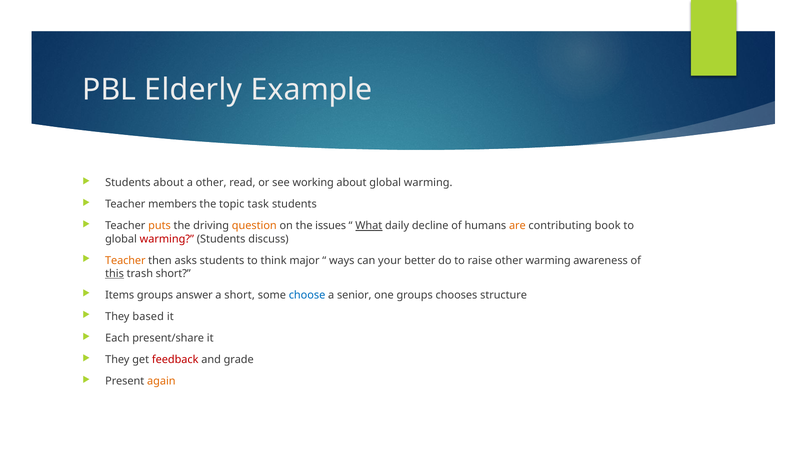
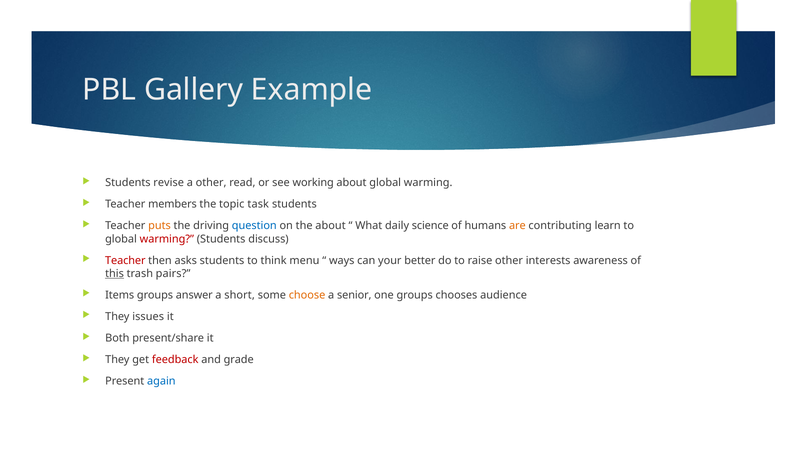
Elderly: Elderly -> Gallery (194, 90)
Students about: about -> revise (169, 183)
question colour: orange -> blue (254, 226)
the issues: issues -> about (331, 226)
What underline: present -> none (369, 226)
decline: decline -> science (430, 226)
book: book -> learn (608, 226)
Teacher colour: orange -> red (125, 260)
major: major -> menu (304, 260)
other warming: warming -> interests (548, 260)
trash short: short -> pairs (173, 274)
choose colour: blue -> orange (307, 295)
structure: structure -> audience (504, 295)
based: based -> issues (148, 317)
Each: Each -> Both (117, 338)
again colour: orange -> blue (161, 381)
